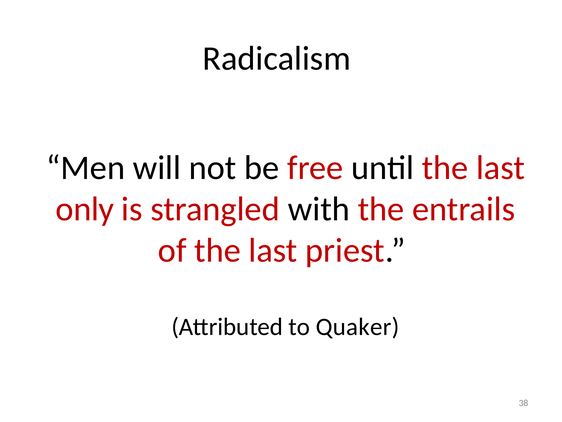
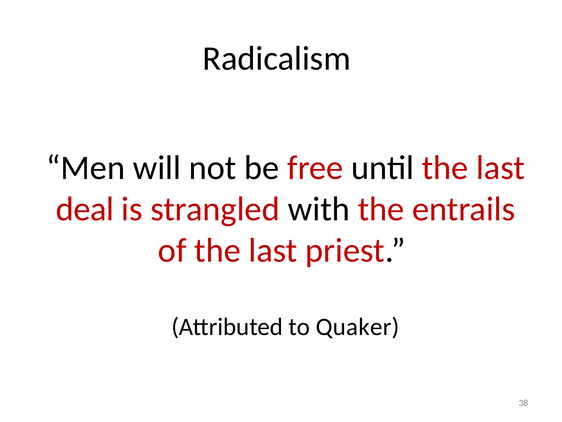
only: only -> deal (85, 209)
